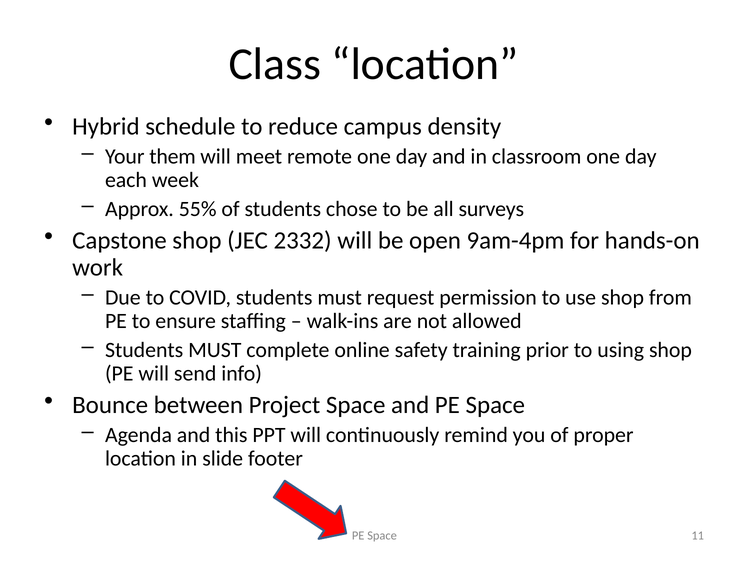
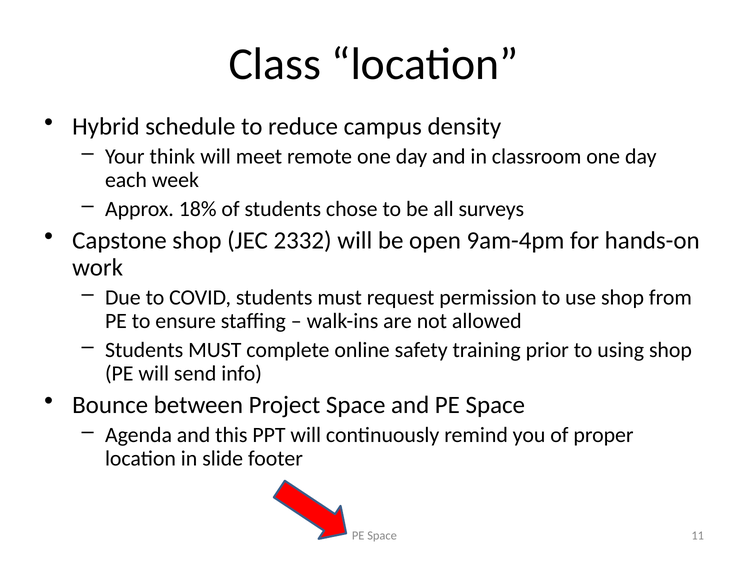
them: them -> think (172, 157)
55%: 55% -> 18% (198, 209)
